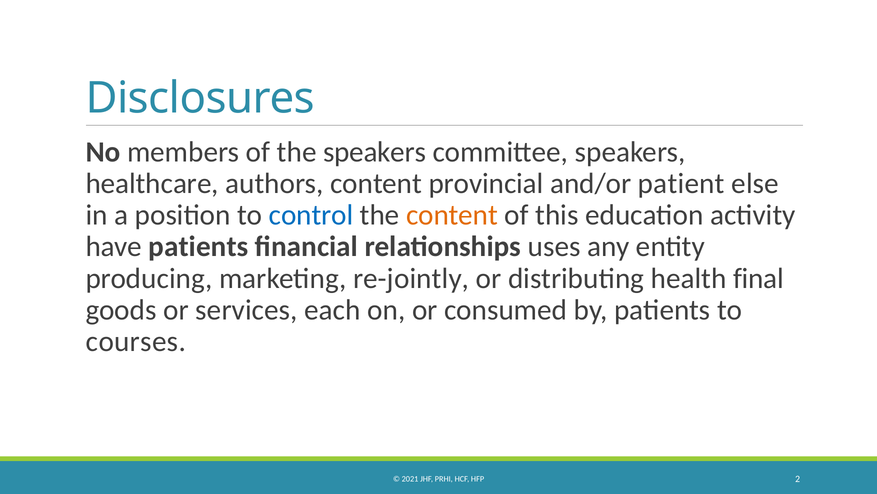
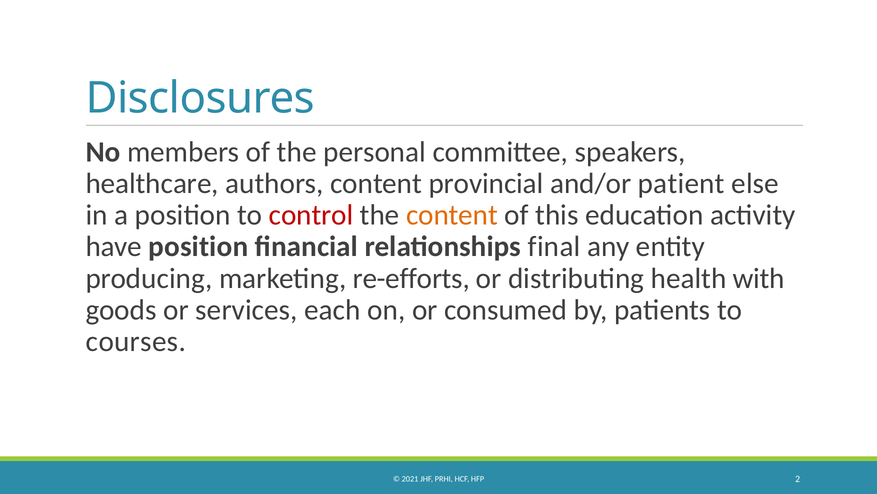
the speakers: speakers -> personal (375, 152)
control colour: blue -> red (311, 215)
have patients: patients -> position (198, 246)
uses: uses -> final (554, 246)
re-jointly: re-jointly -> re-efforts (411, 278)
final: final -> with (759, 278)
